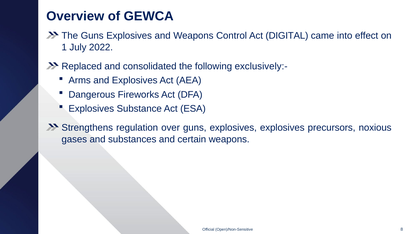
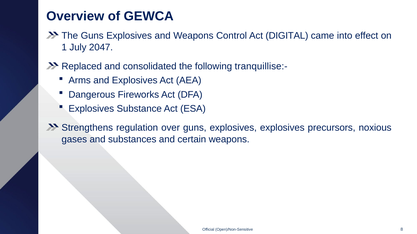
2022: 2022 -> 2047 (101, 47)
exclusively:-: exclusively:- -> tranquillise:- (261, 67)
